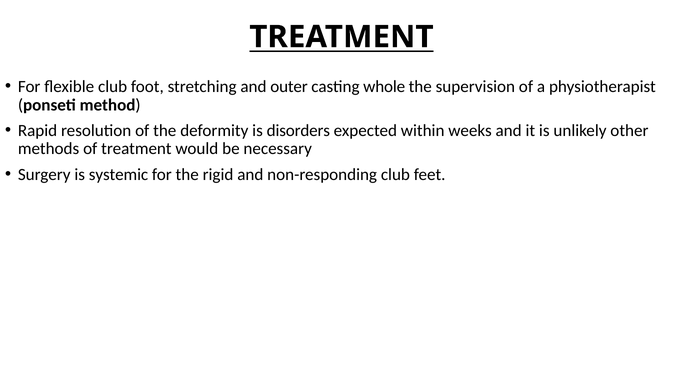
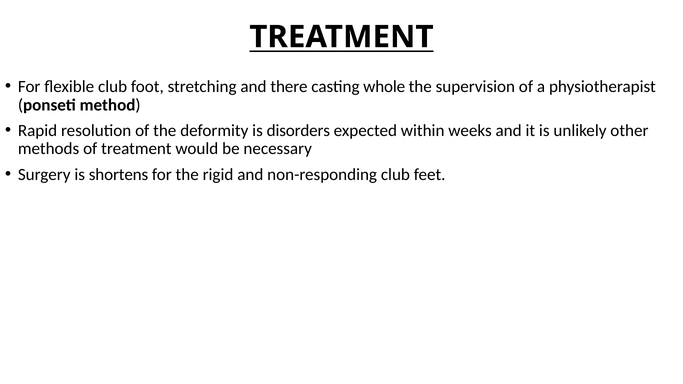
outer: outer -> there (289, 86)
systemic: systemic -> shortens (119, 174)
